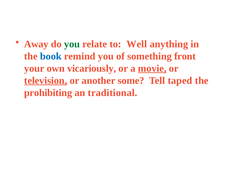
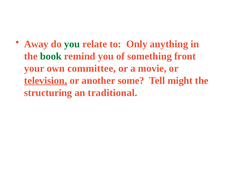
Well: Well -> Only (137, 44)
book colour: blue -> green (51, 56)
vicariously: vicariously -> committee (92, 68)
movie underline: present -> none (152, 68)
taped: taped -> might (180, 81)
prohibiting: prohibiting -> structuring (48, 93)
